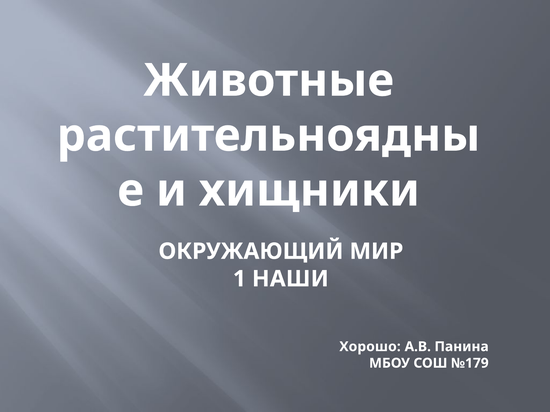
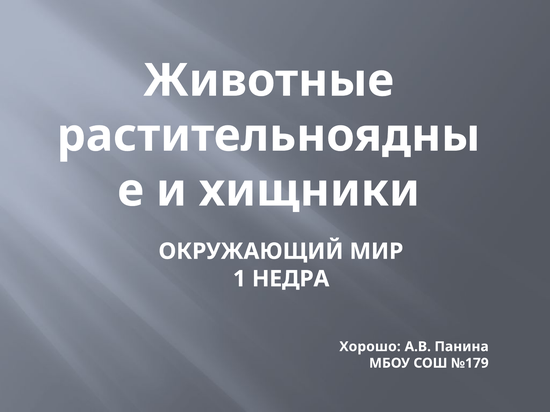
НАШИ: НАШИ -> НЕДРА (291, 279)
